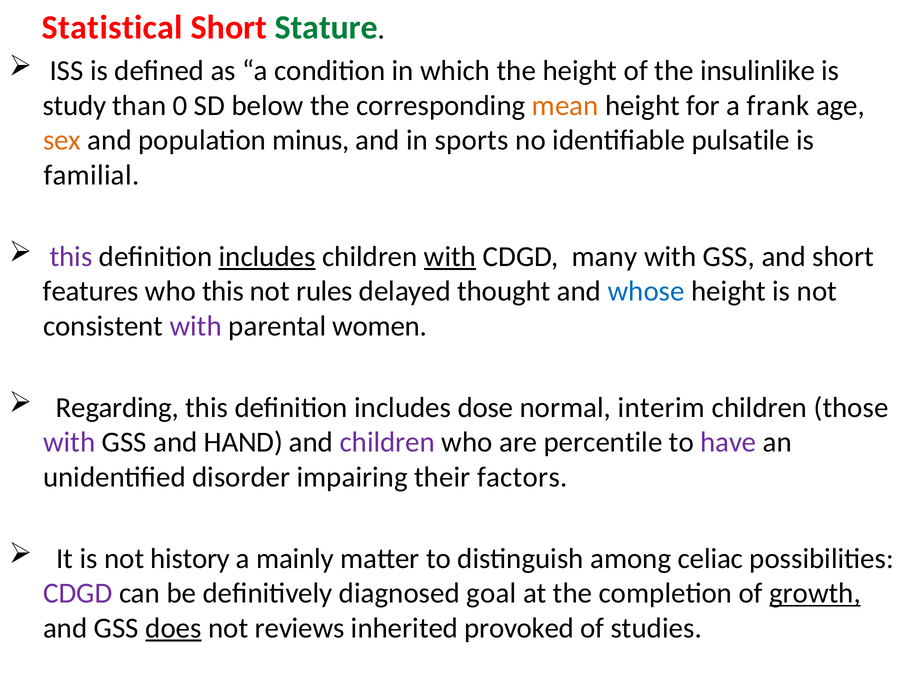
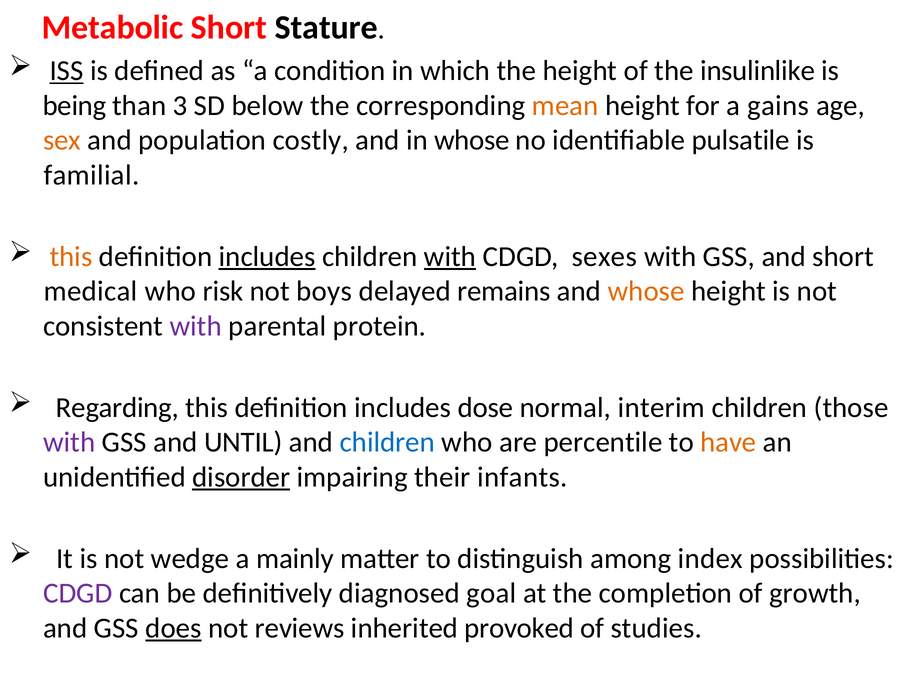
Statistical: Statistical -> Metabolic (113, 27)
Stature colour: green -> black (326, 27)
ISS underline: none -> present (67, 71)
study: study -> being (75, 106)
0: 0 -> 3 (180, 106)
frank: frank -> gains (778, 106)
minus: minus -> costly (311, 140)
in sports: sports -> whose (472, 140)
this colour: purple -> orange (71, 257)
many: many -> sexes (604, 257)
features: features -> medical (91, 291)
who this: this -> risk (223, 291)
rules: rules -> boys (324, 291)
thought: thought -> remains (504, 291)
whose colour: blue -> orange (646, 291)
women: women -> protein (380, 326)
HAND: HAND -> UNTIL (243, 442)
children colour: purple -> blue (387, 442)
have colour: purple -> orange (728, 442)
disorder underline: none -> present (241, 477)
factors: factors -> infants (522, 477)
history: history -> wedge (190, 559)
celiac: celiac -> index (710, 559)
growth underline: present -> none (815, 593)
